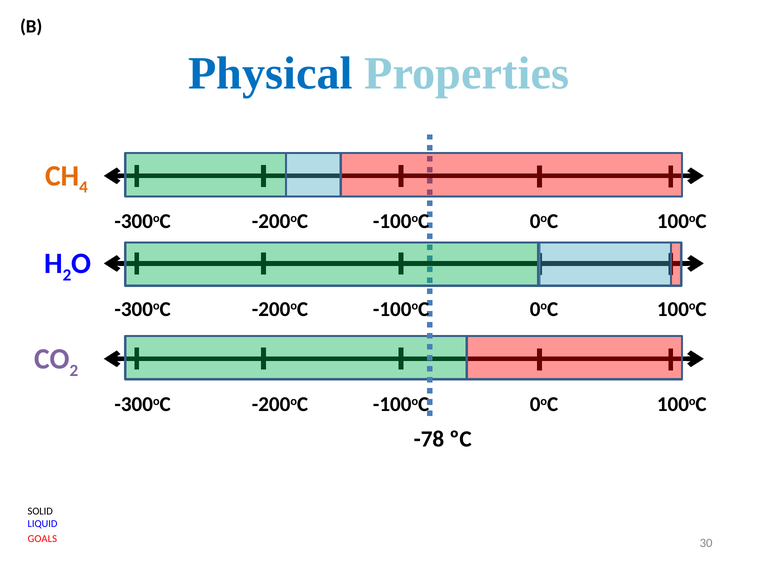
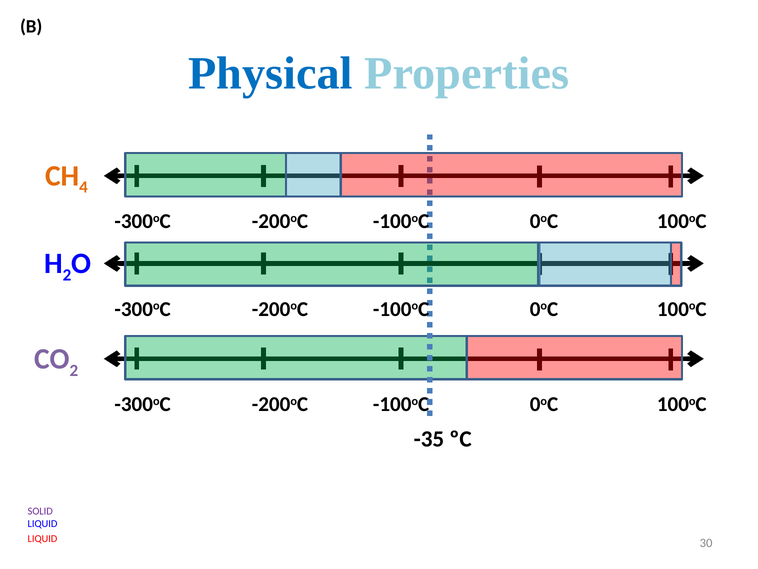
-78: -78 -> -35 (429, 439)
SOLID colour: black -> purple (40, 511)
GOALS: GOALS -> LIQUID (42, 538)
